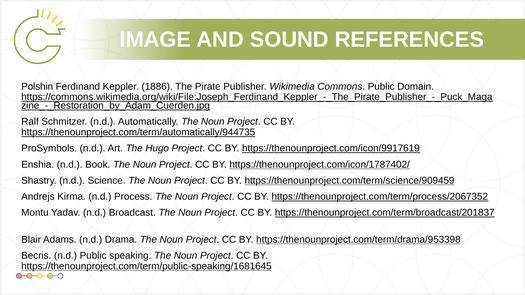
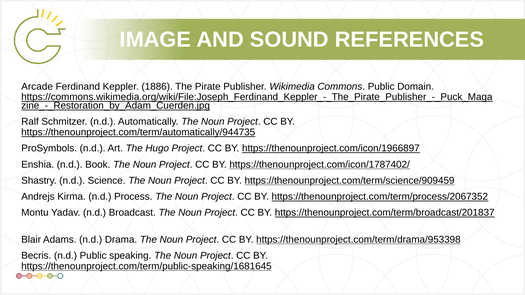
Polshin: Polshin -> Arcade (37, 87)
https://thenounproject.com/icon/9917619: https://thenounproject.com/icon/9917619 -> https://thenounproject.com/icon/1966897 (331, 149)
